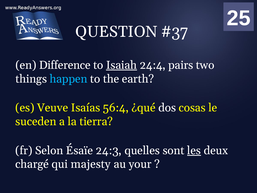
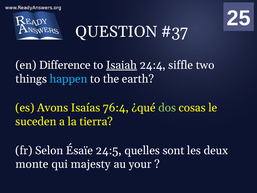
pairs: pairs -> siffle (181, 65)
Veuve: Veuve -> Avons (53, 108)
56:4: 56:4 -> 76:4 (116, 108)
dos colour: white -> light green (167, 108)
24:3: 24:3 -> 24:5 (109, 150)
les underline: present -> none (194, 150)
chargé: chargé -> monte (32, 164)
